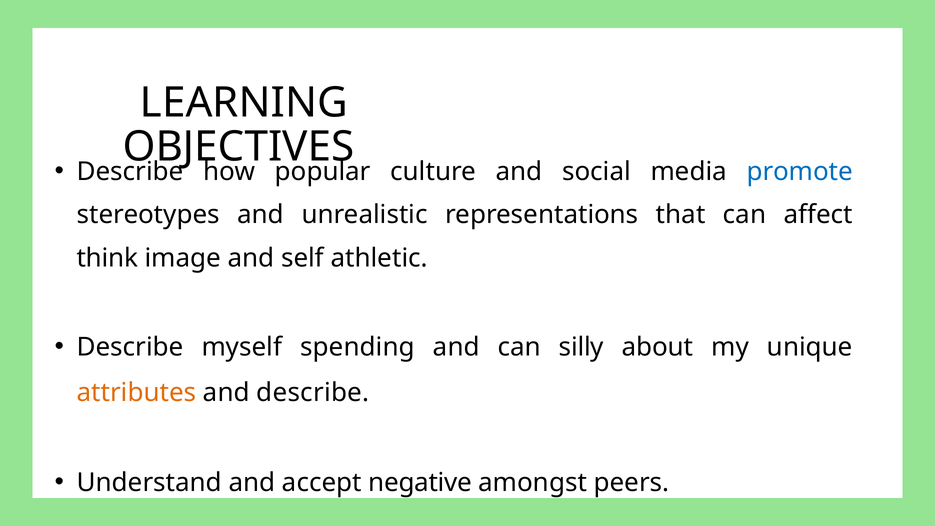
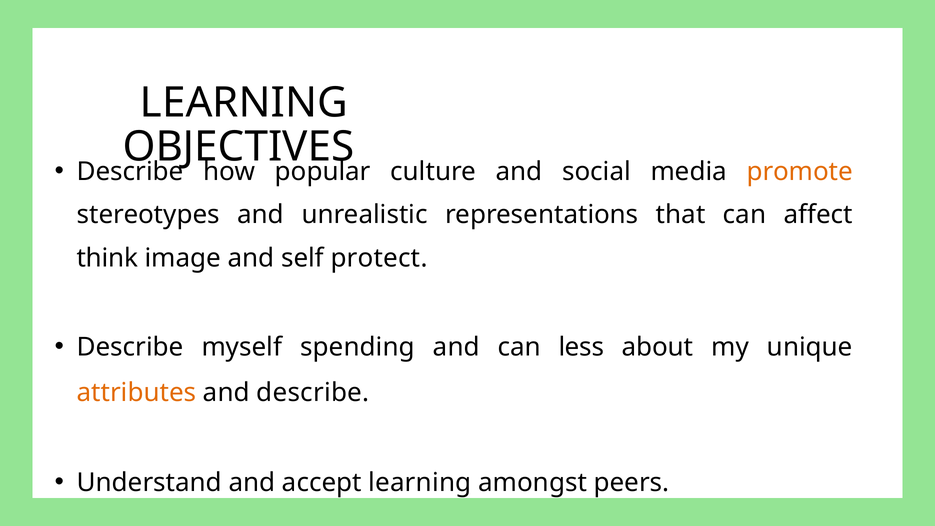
promote colour: blue -> orange (800, 172)
athletic: athletic -> protect (379, 258)
silly: silly -> less (581, 347)
accept negative: negative -> learning (420, 482)
